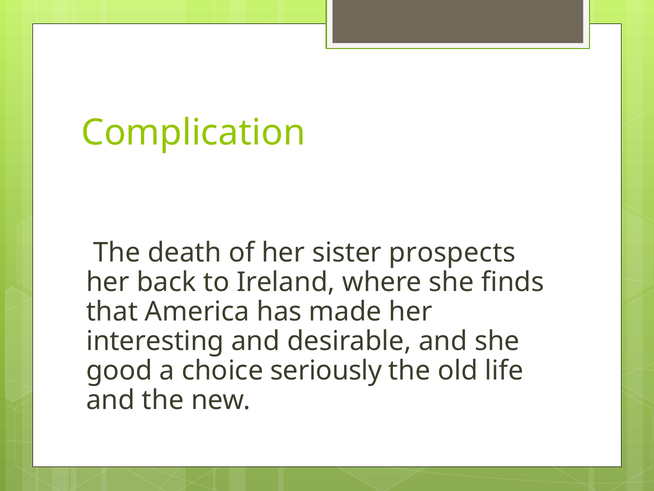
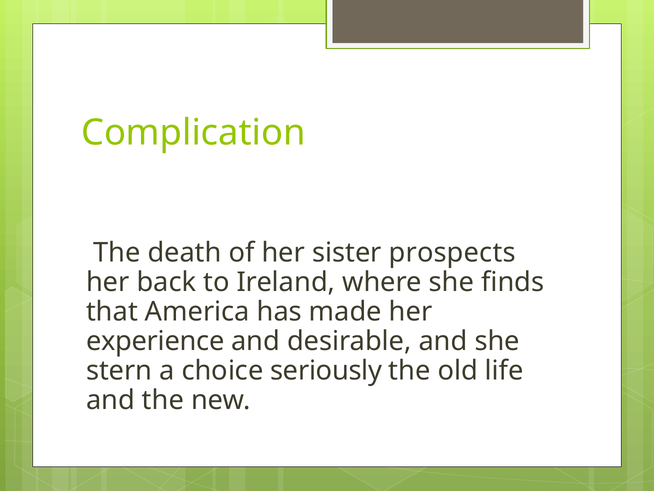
interesting: interesting -> experience (155, 341)
good: good -> stern (119, 370)
